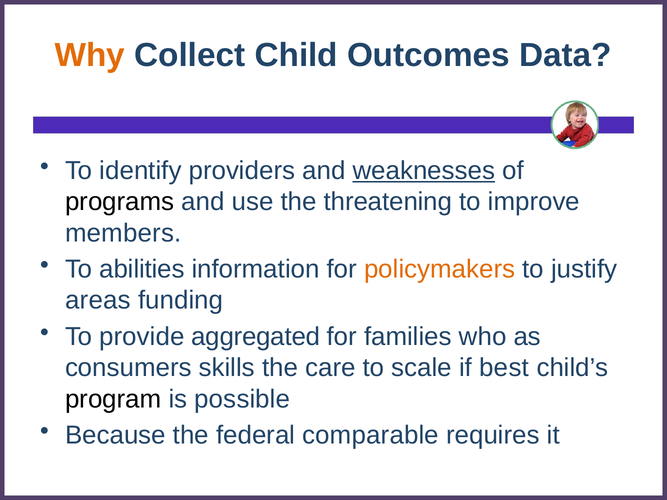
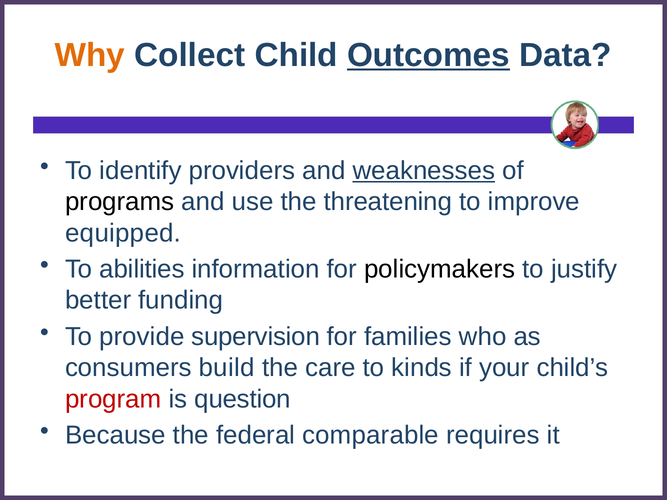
Outcomes underline: none -> present (429, 55)
members: members -> equipped (123, 233)
policymakers colour: orange -> black (440, 269)
areas: areas -> better (98, 301)
aggregated: aggregated -> supervision (256, 337)
skills: skills -> build (227, 368)
scale: scale -> kinds (422, 368)
best: best -> your (504, 368)
program colour: black -> red (113, 399)
possible: possible -> question (243, 399)
